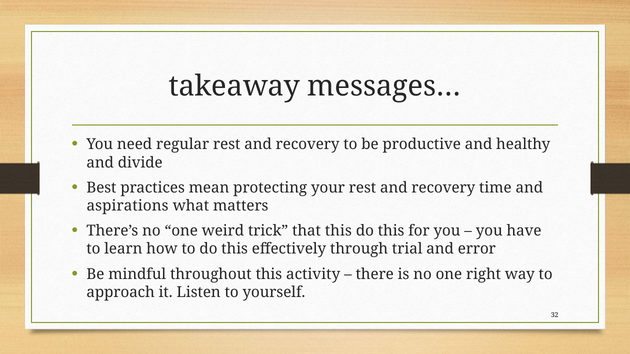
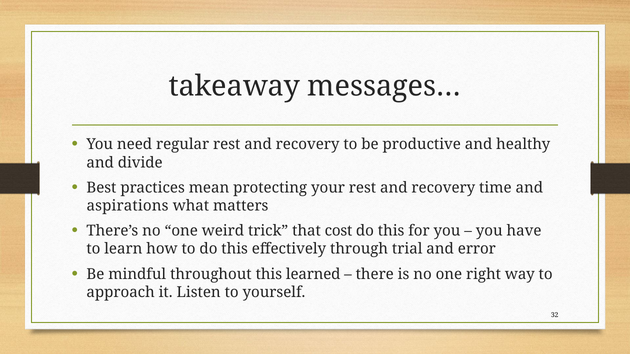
that this: this -> cost (339, 231)
activity: activity -> learned (313, 274)
